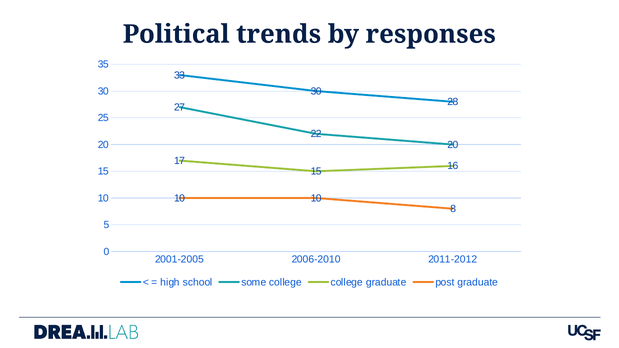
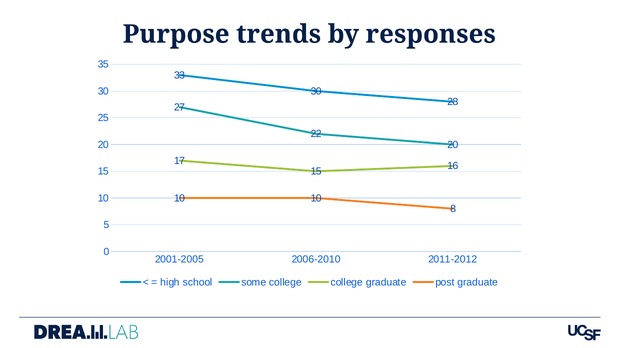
Political: Political -> Purpose (176, 34)
